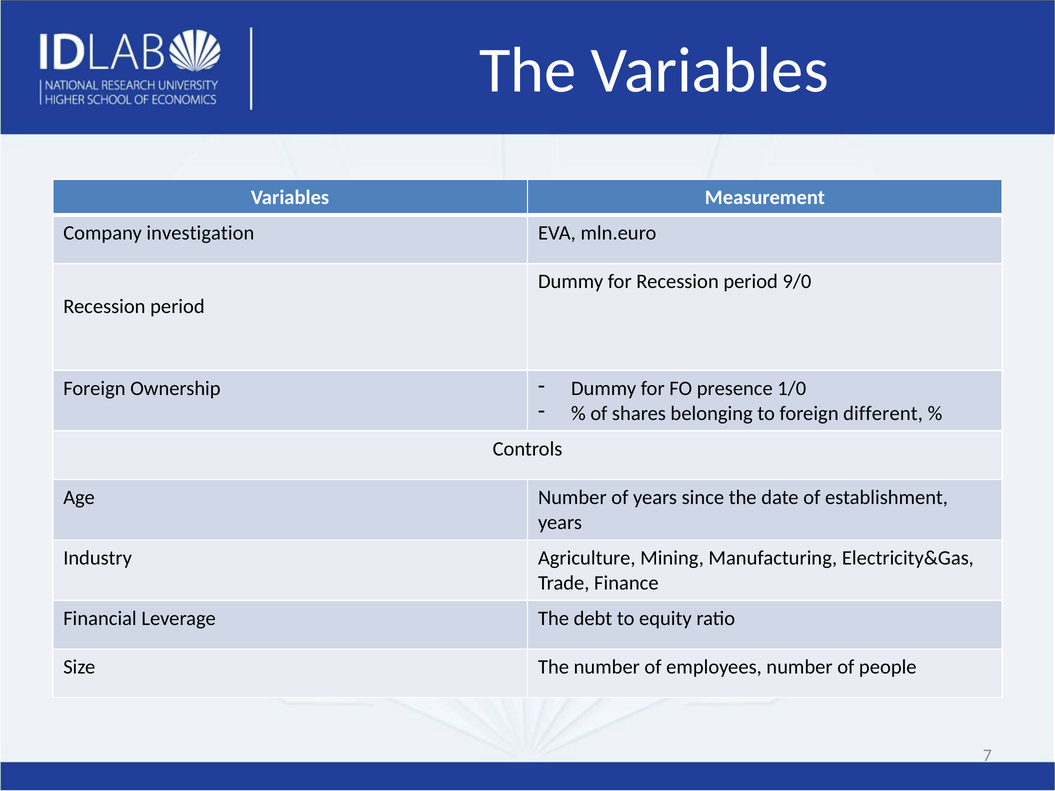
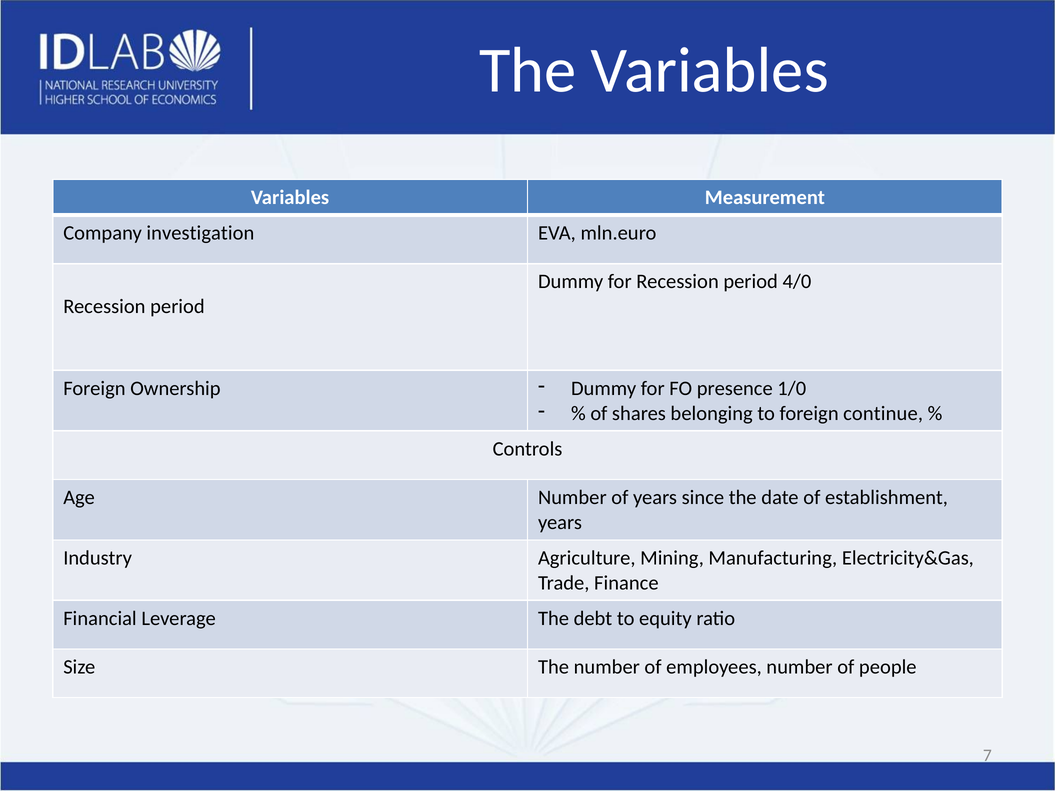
9/0: 9/0 -> 4/0 (797, 282)
different: different -> continue (883, 413)
